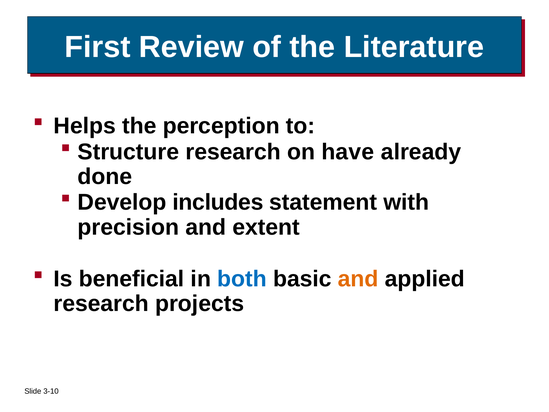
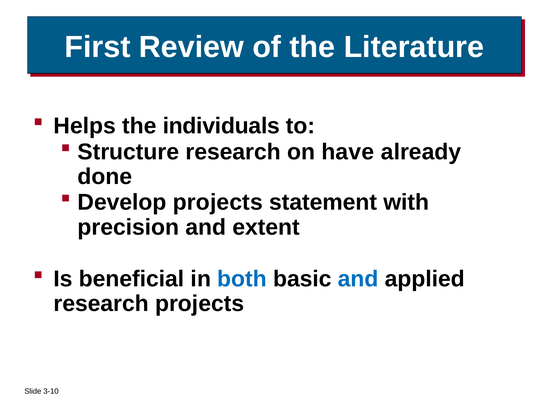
perception: perception -> individuals (221, 126)
Develop includes: includes -> projects (218, 202)
and colour: orange -> blue (358, 279)
